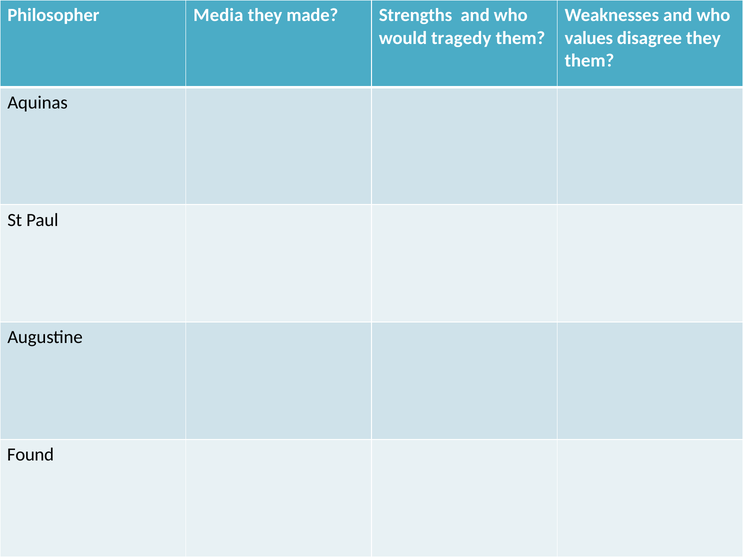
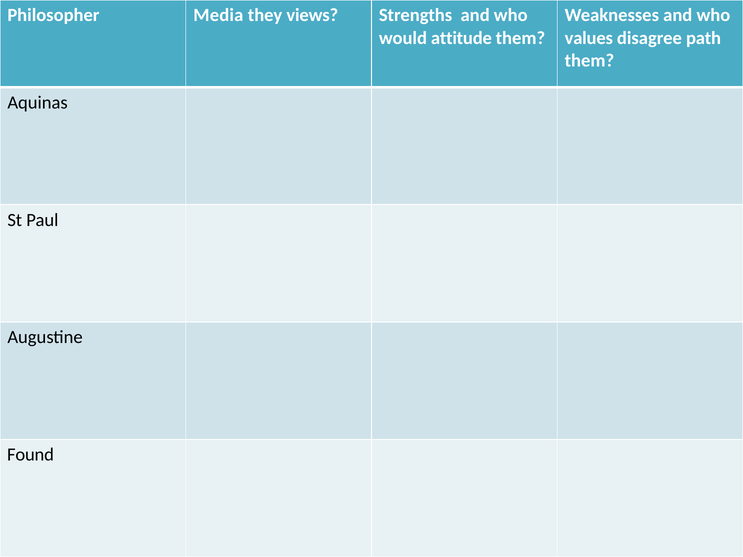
made: made -> views (312, 15)
tragedy: tragedy -> attitude (461, 38)
disagree they: they -> path (704, 38)
